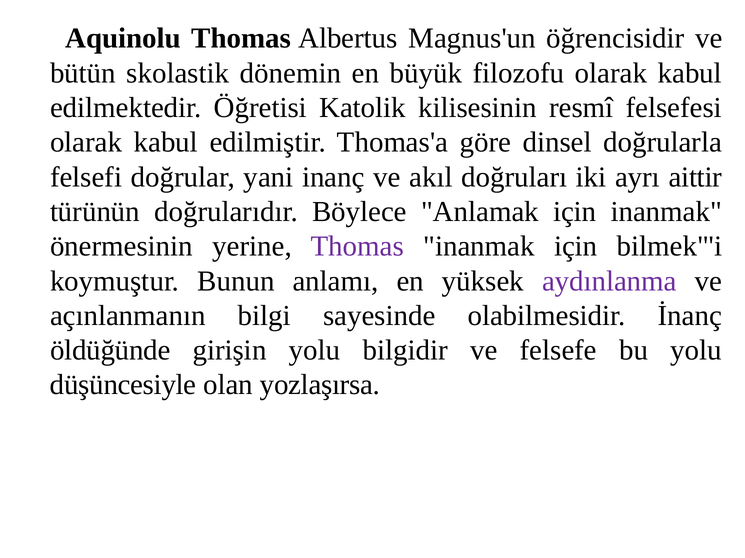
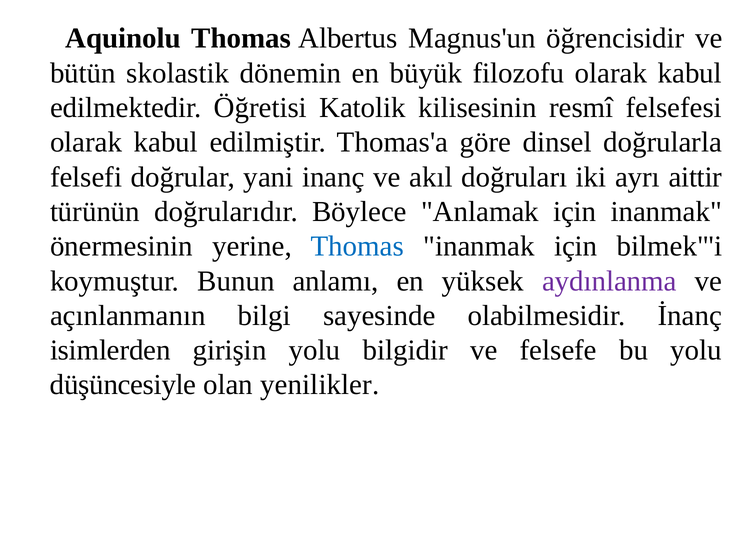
Thomas colour: purple -> blue (357, 247)
öldüğünde: öldüğünde -> isimlerden (110, 351)
yozlaşırsa: yozlaşırsa -> yenilikler (320, 385)
